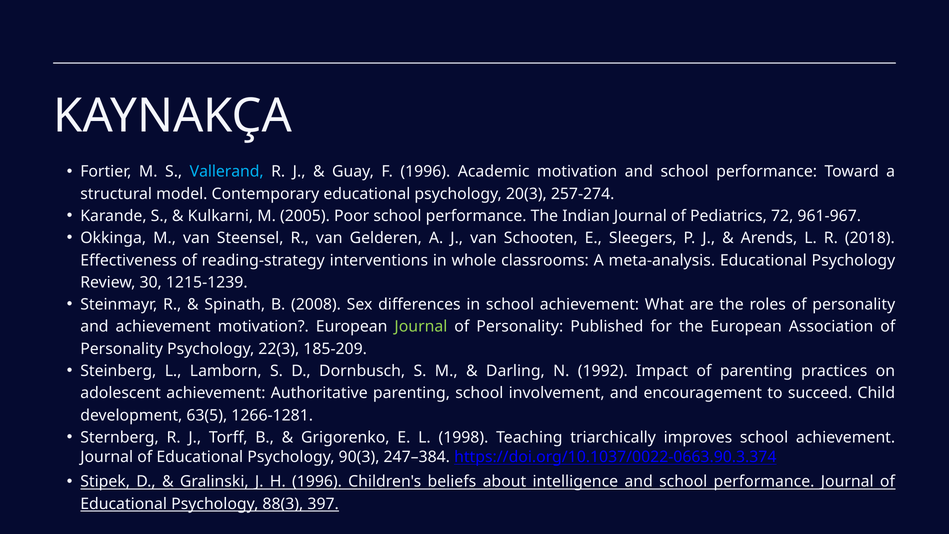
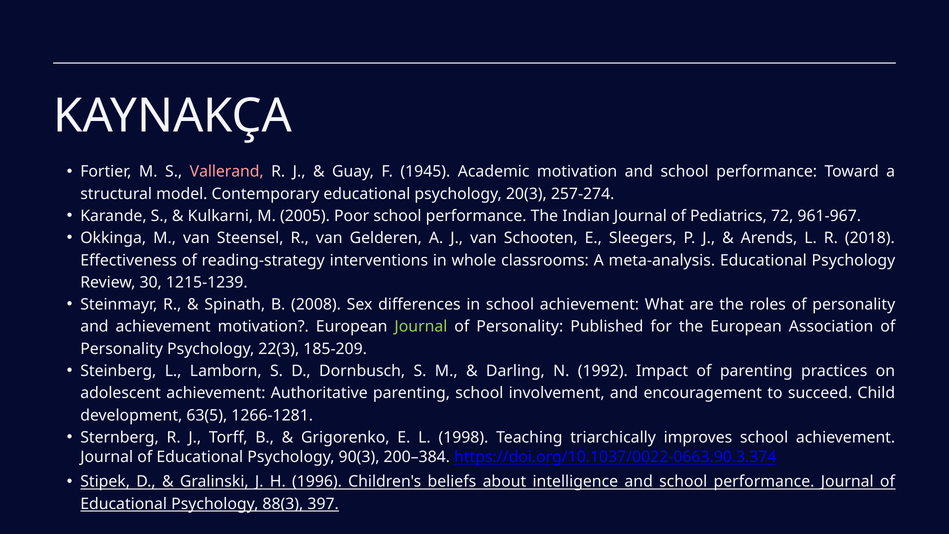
Vallerand colour: light blue -> pink (227, 172)
F 1996: 1996 -> 1945 (425, 172)
247–384: 247–384 -> 200–384 (417, 457)
